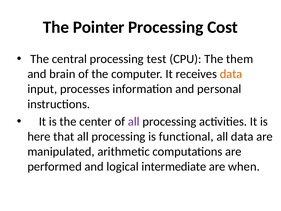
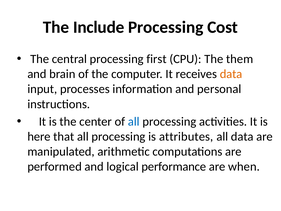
Pointer: Pointer -> Include (99, 27)
test: test -> first (157, 59)
all colour: purple -> blue (134, 121)
functional: functional -> attributes (186, 136)
intermediate: intermediate -> performance (174, 166)
